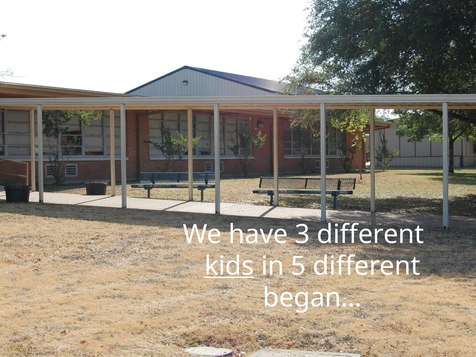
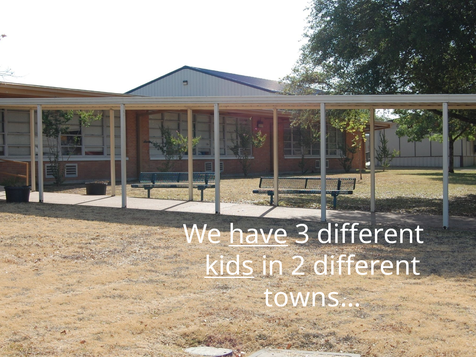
have underline: none -> present (258, 234)
5: 5 -> 2 (299, 266)
began…: began… -> towns… (312, 298)
